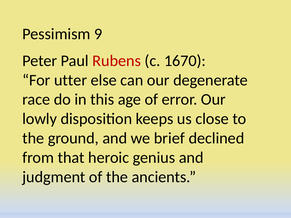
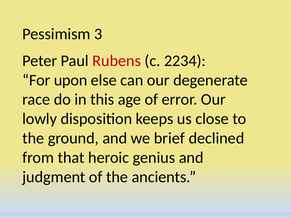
9: 9 -> 3 (98, 34)
1670: 1670 -> 2234 (185, 61)
utter: utter -> upon (71, 80)
